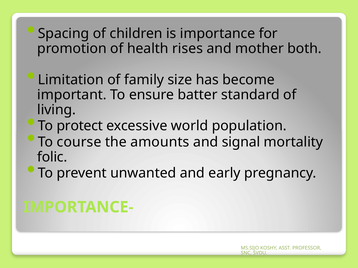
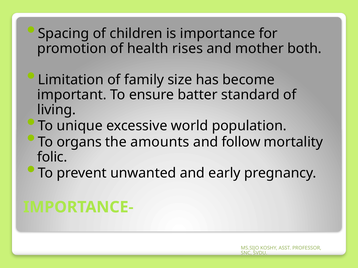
protect: protect -> unique (80, 126)
course: course -> organs (79, 142)
signal: signal -> follow (241, 142)
